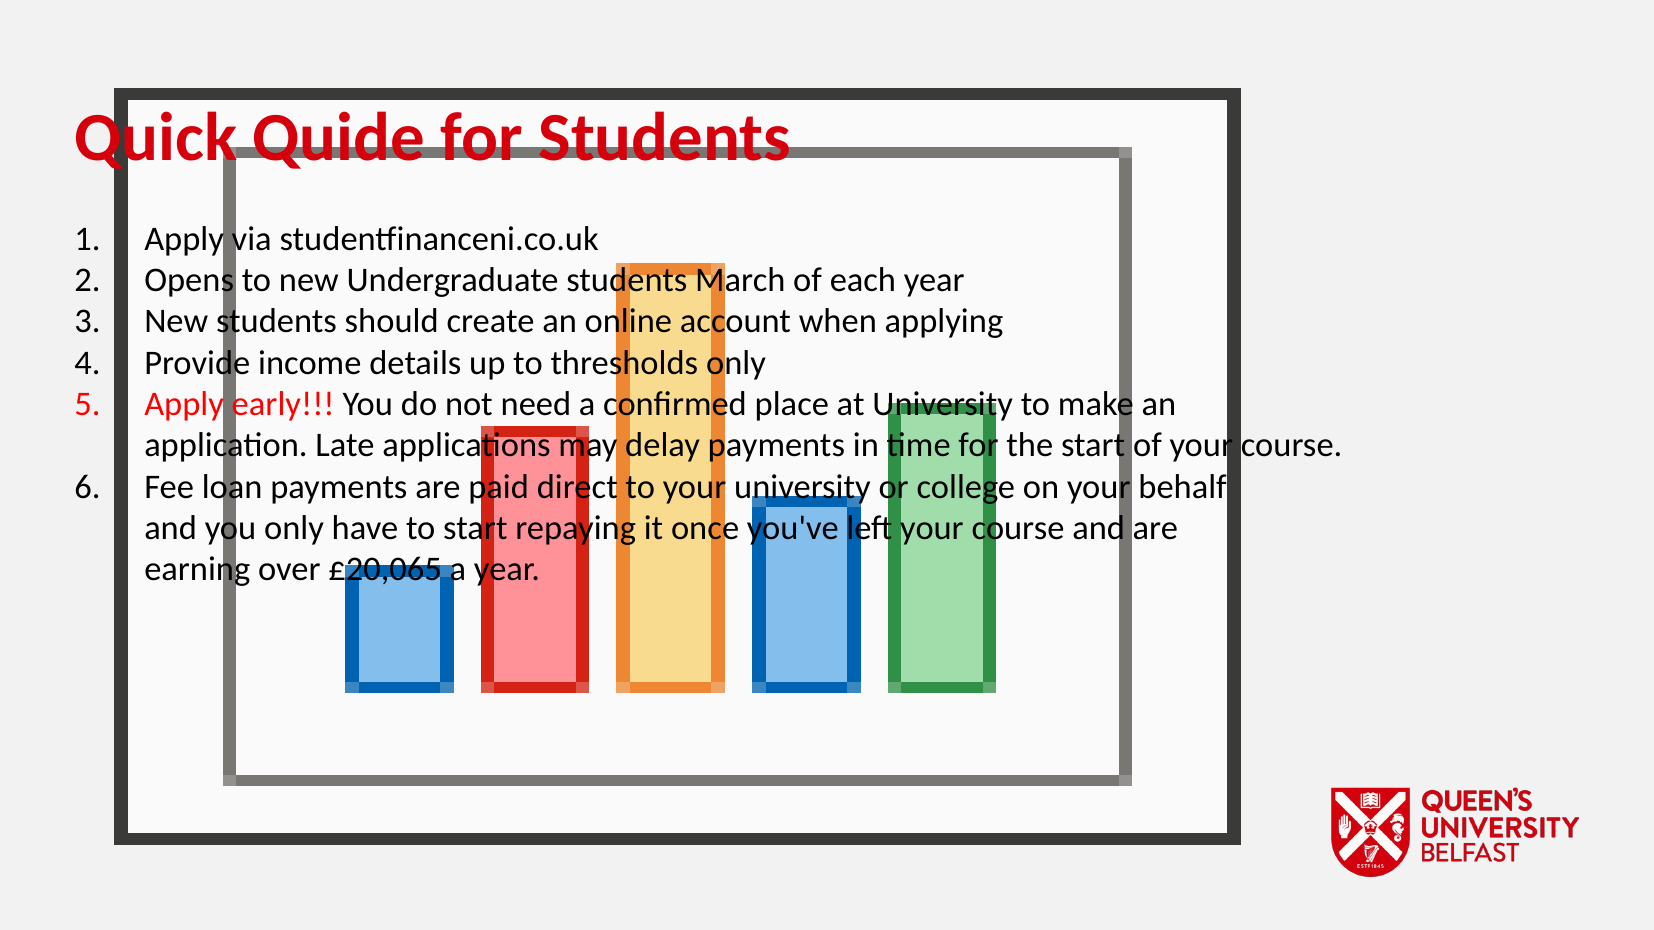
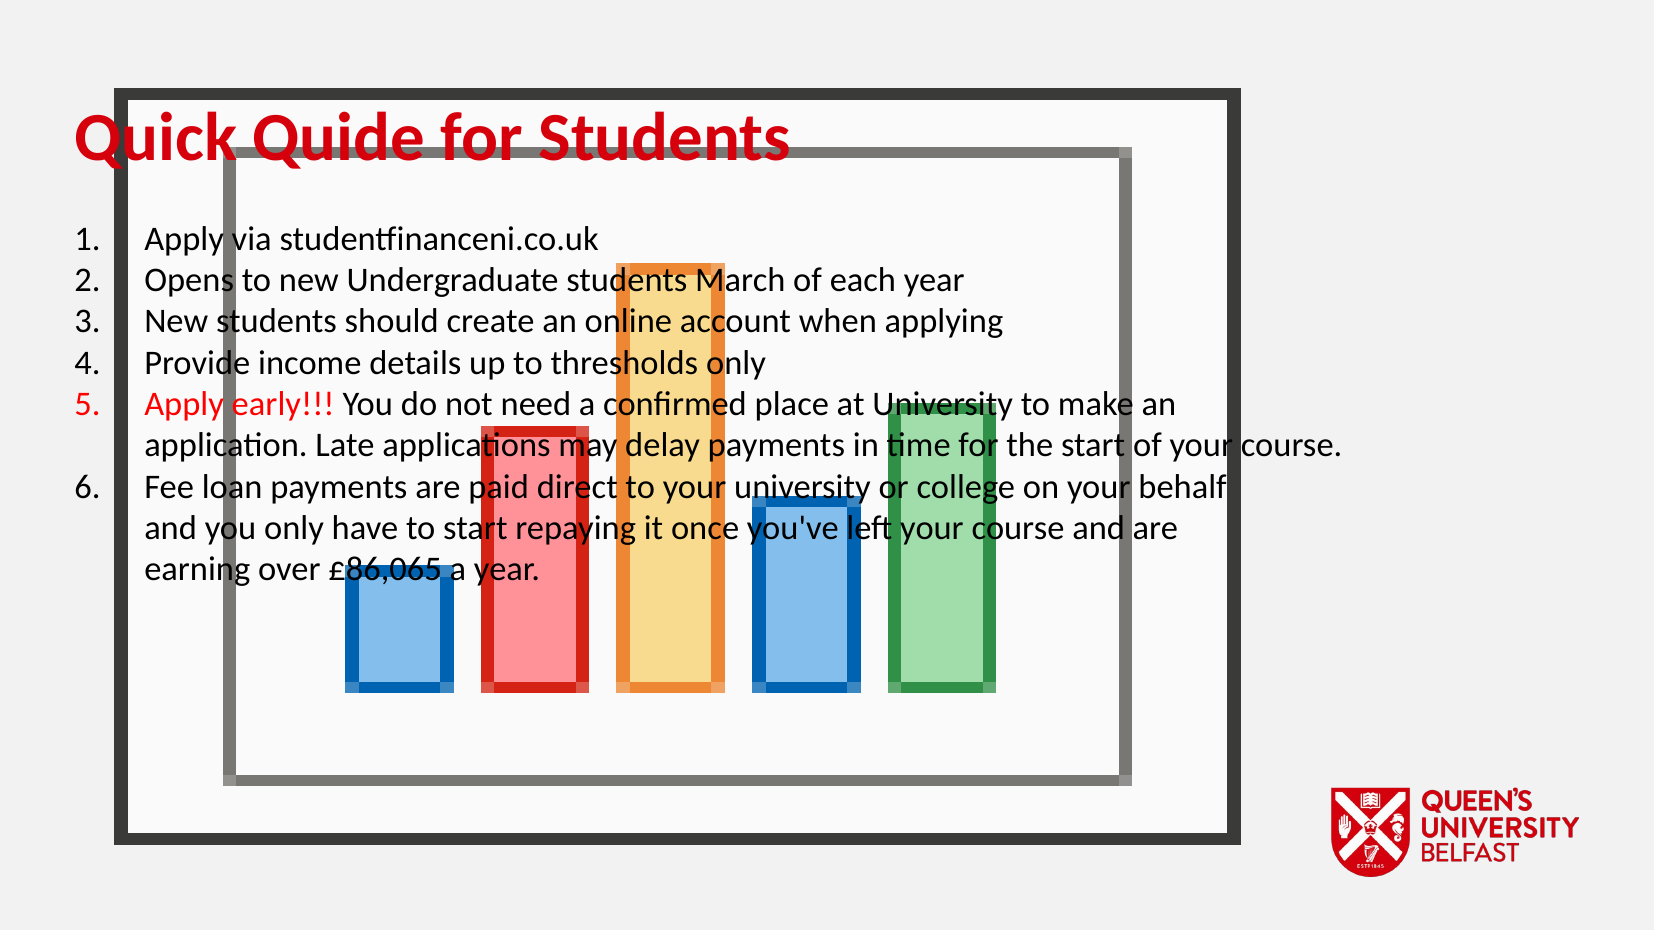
£20,065: £20,065 -> £86,065 (385, 570)
